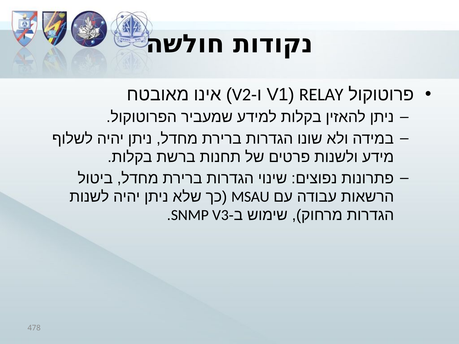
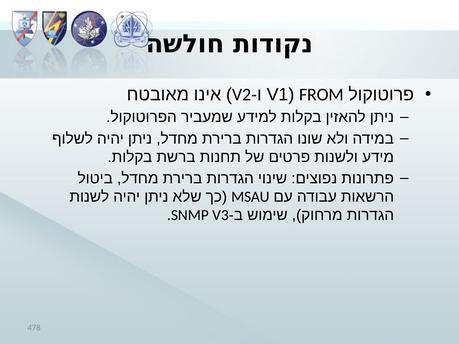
RELAY: RELAY -> FROM (321, 95)
